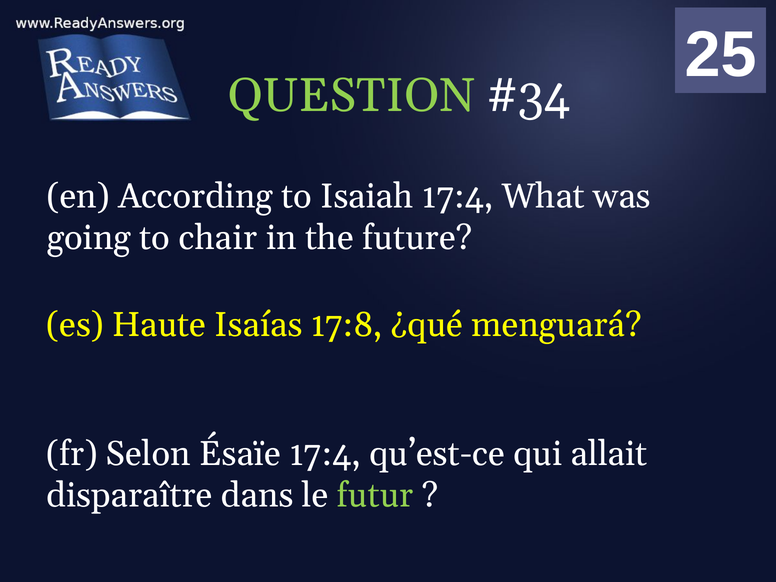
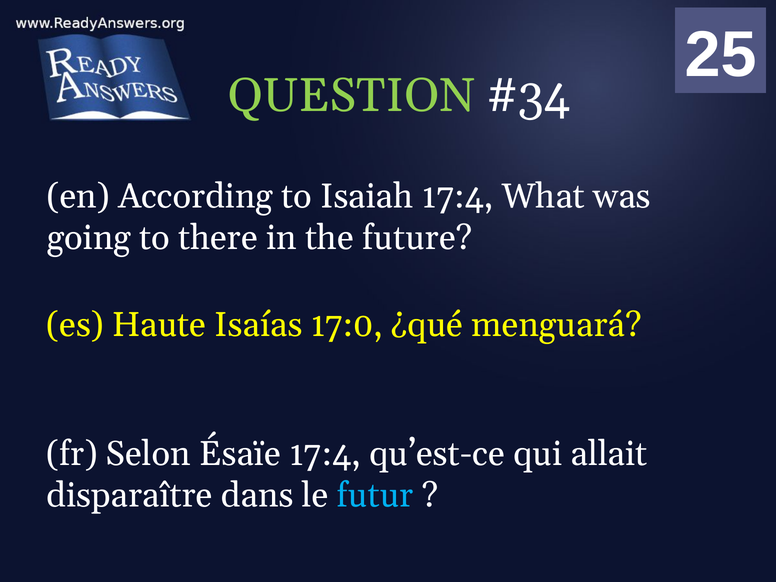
chair: chair -> there (218, 238)
17:8: 17:8 -> 17:0 (347, 325)
futur colour: light green -> light blue (375, 495)
